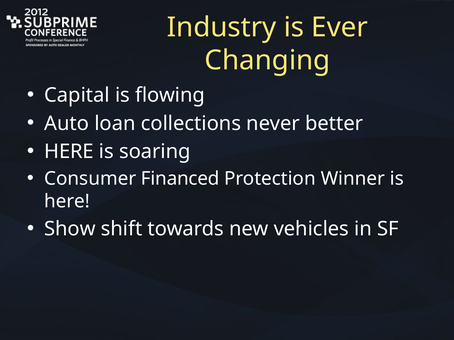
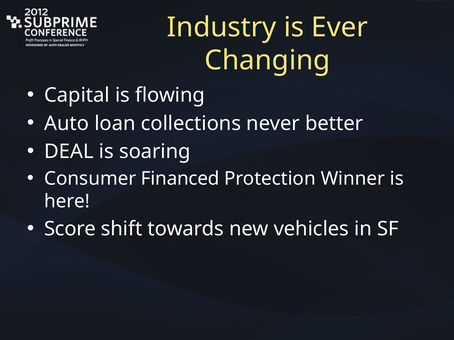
HERE: HERE -> DEAL (69, 152)
Show: Show -> Score (70, 229)
